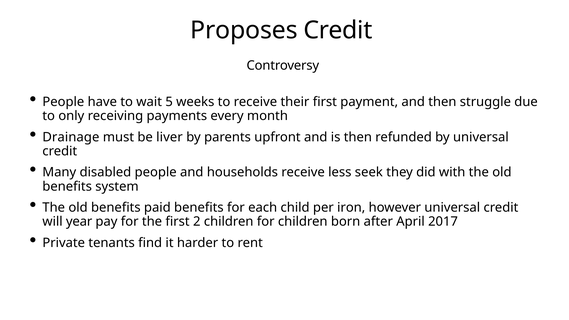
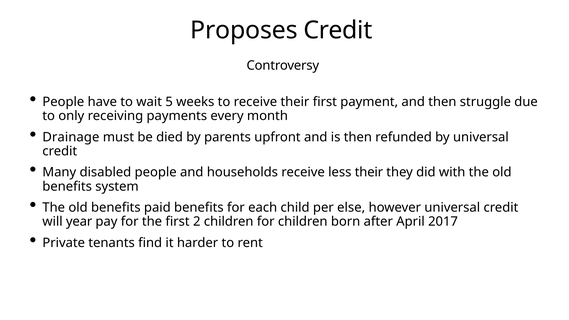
liver: liver -> died (170, 137)
less seek: seek -> their (369, 172)
iron: iron -> else (351, 208)
